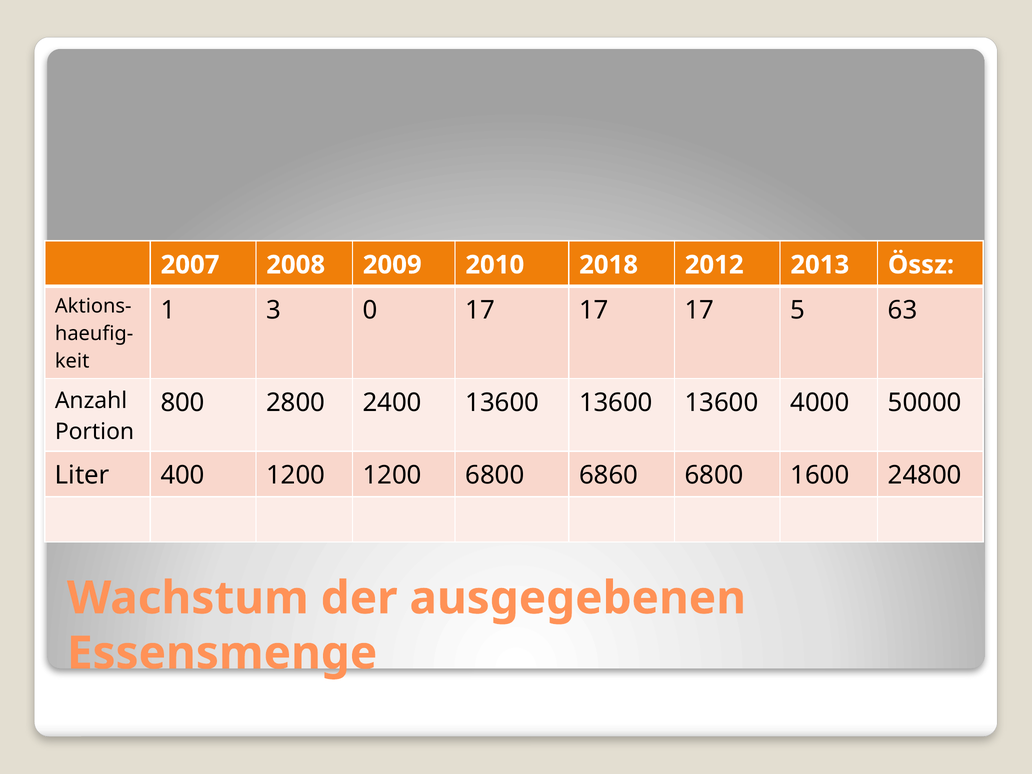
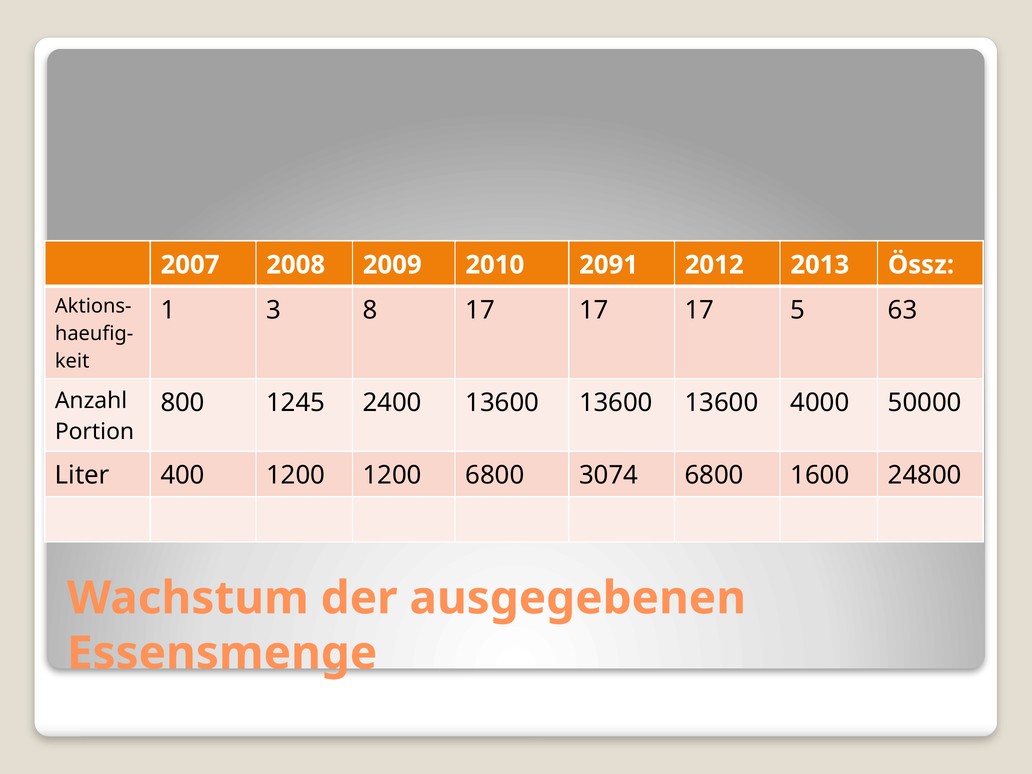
2018: 2018 -> 2091 (609, 265)
0: 0 -> 8 (370, 310)
2800: 2800 -> 1245 (296, 403)
6860: 6860 -> 3074 (609, 475)
